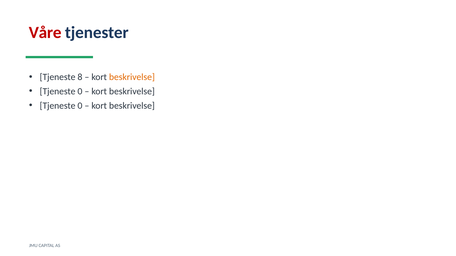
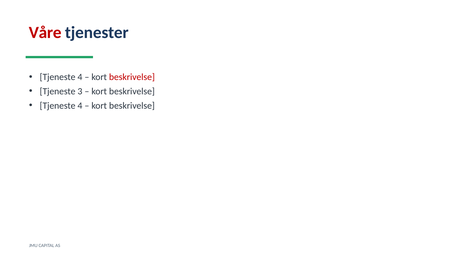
8: 8 -> 4 (80, 77)
beskrivelse colour: orange -> red (132, 77)
0: 0 -> 3 (80, 91)
0: 0 -> 4 (80, 106)
